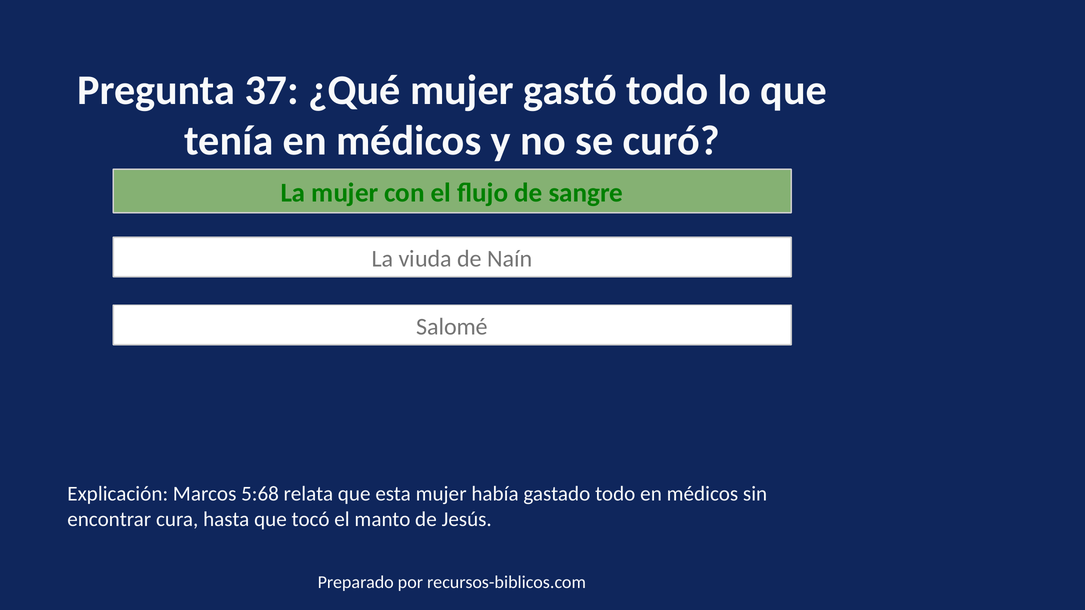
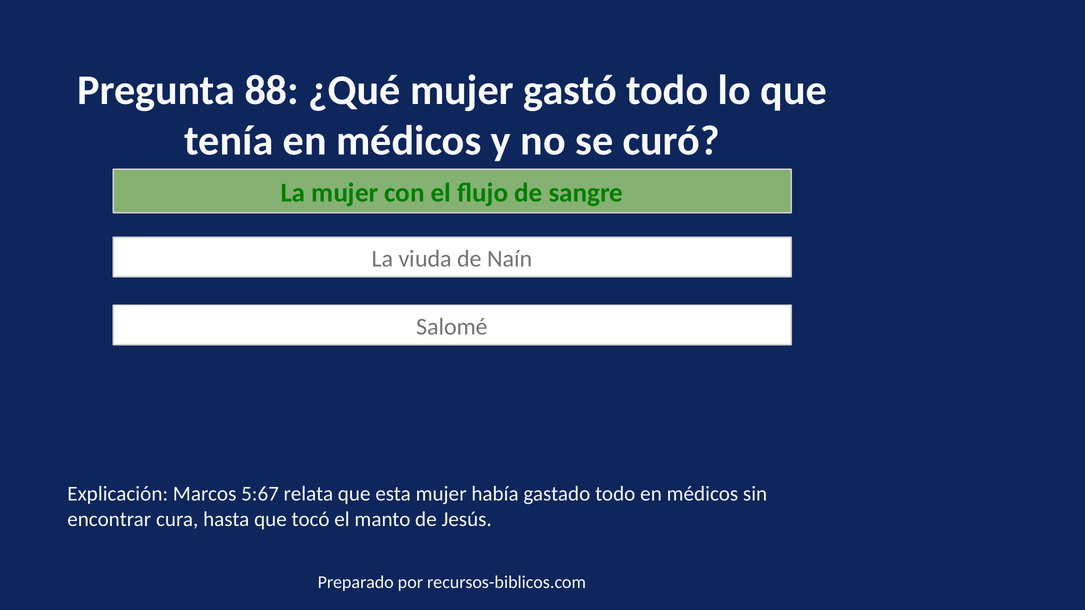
37: 37 -> 88 (272, 90)
5:68: 5:68 -> 5:67 (260, 494)
